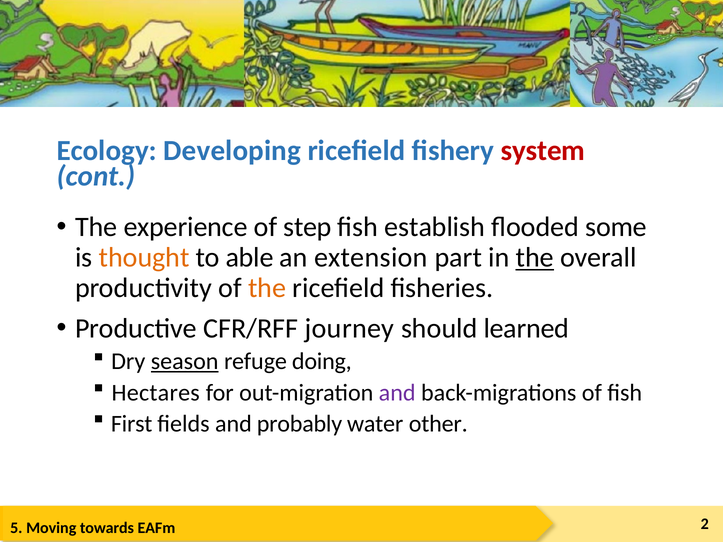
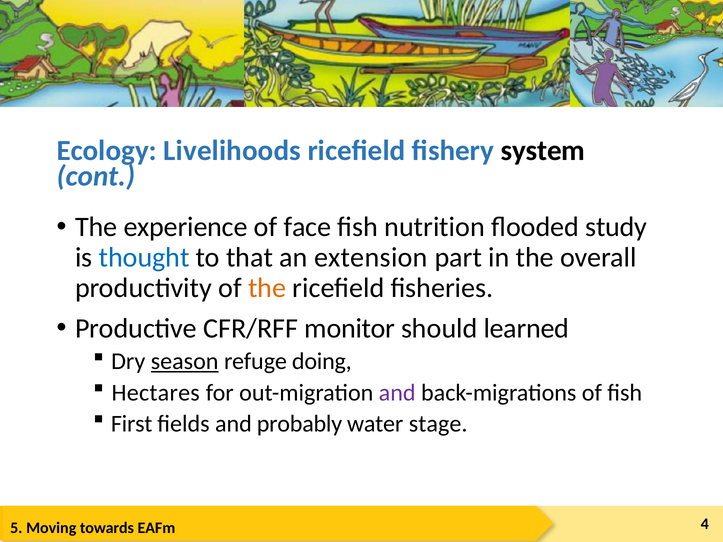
Developing: Developing -> Livelihoods (232, 151)
system colour: red -> black (543, 151)
step: step -> face (307, 227)
establish: establish -> nutrition (435, 227)
some: some -> study (616, 227)
thought colour: orange -> blue (144, 258)
able: able -> that (249, 258)
the underline: present -> none (535, 258)
journey: journey -> monitor (350, 328)
other: other -> stage (438, 424)
2: 2 -> 4 (705, 524)
